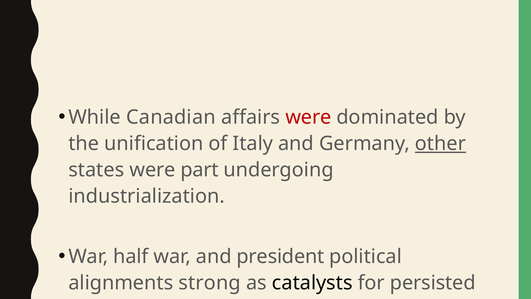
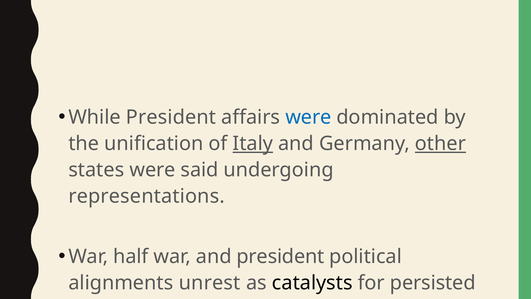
While Canadian: Canadian -> President (171, 117)
were colour: red -> blue (308, 117)
Italy underline: none -> present (253, 144)
part: part -> said (199, 170)
industrialization: industrialization -> representations (147, 196)
strong: strong -> unrest (210, 283)
